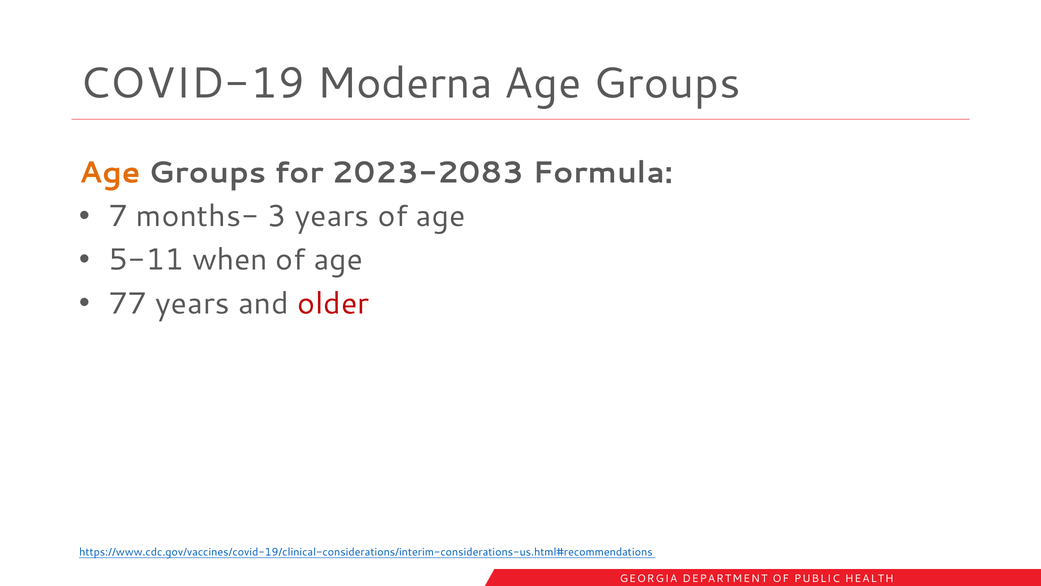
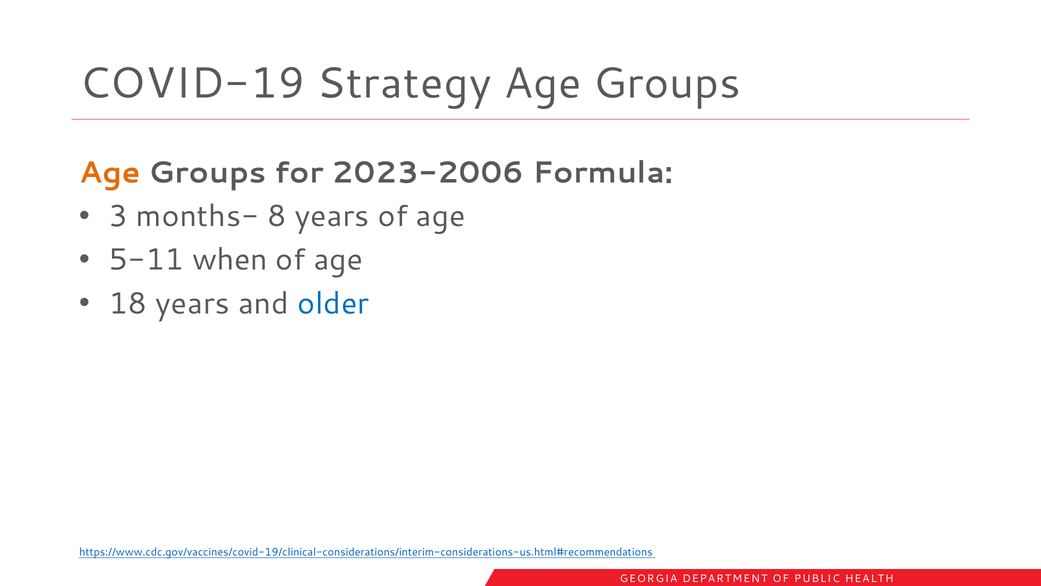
Moderna: Moderna -> Strategy (404, 83)
2023-2083: 2023-2083 -> 2023-2006 (428, 172)
7: 7 -> 3 (118, 216)
3: 3 -> 8 (277, 216)
77: 77 -> 18 (128, 303)
older colour: red -> blue (333, 303)
